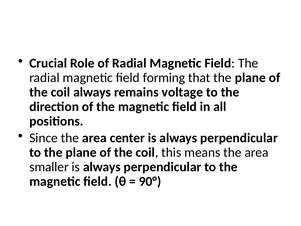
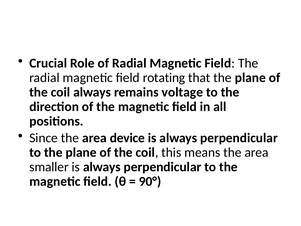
forming: forming -> rotating (164, 78)
center: center -> device (127, 138)
